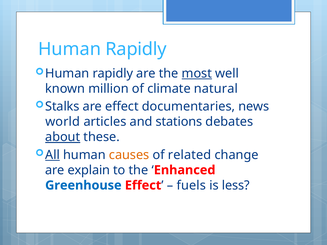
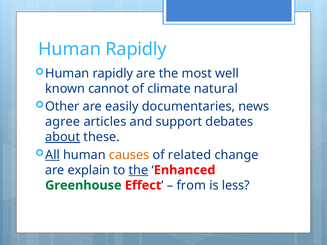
most underline: present -> none (197, 74)
million: million -> cannot (109, 89)
Stalks: Stalks -> Other (62, 107)
are effect: effect -> easily (122, 107)
world: world -> agree (63, 122)
stations: stations -> support (179, 122)
the underline: none -> present (138, 170)
Greenhouse colour: blue -> green (83, 186)
fuels: fuels -> from (191, 186)
